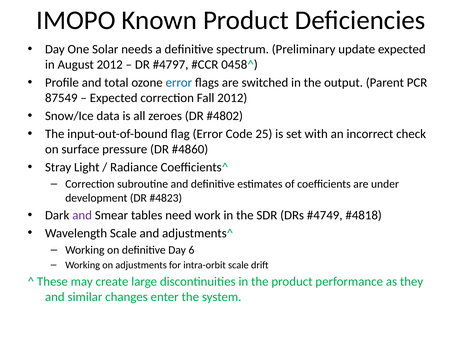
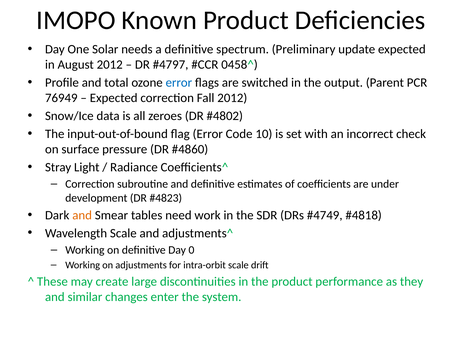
87549: 87549 -> 76949 (61, 98)
25: 25 -> 10 (264, 134)
and colour: purple -> orange (82, 216)
6: 6 -> 0 (191, 250)
